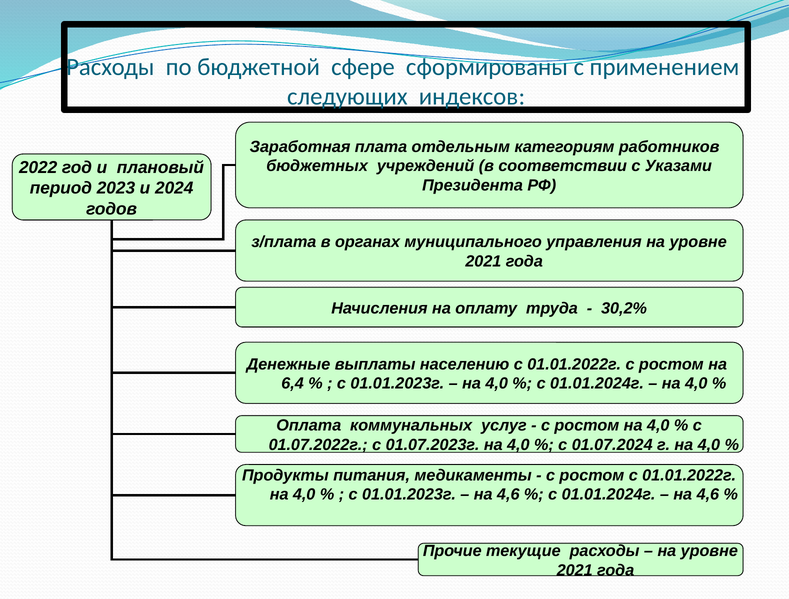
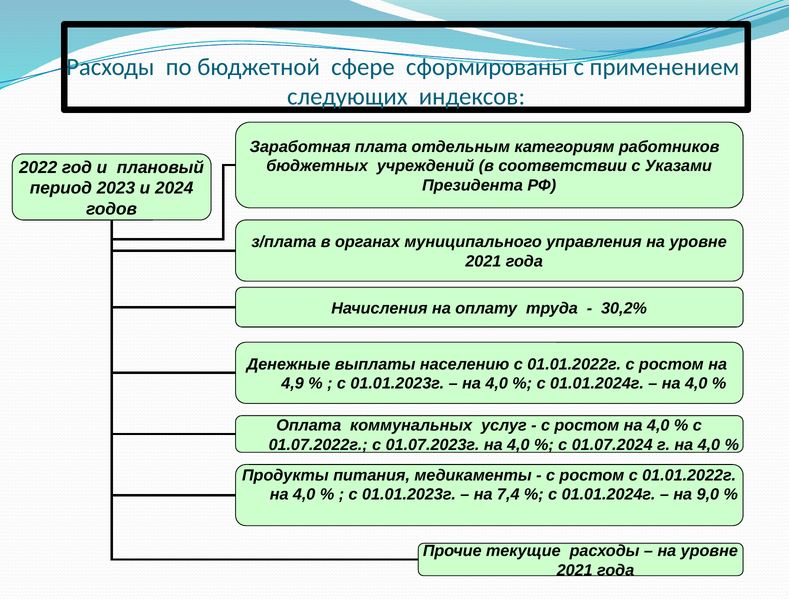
6,4: 6,4 -> 4,9 (293, 384)
4,6: 4,6 -> 7,4 (508, 495)
4,6: 4,6 -> 9,0 (708, 495)
